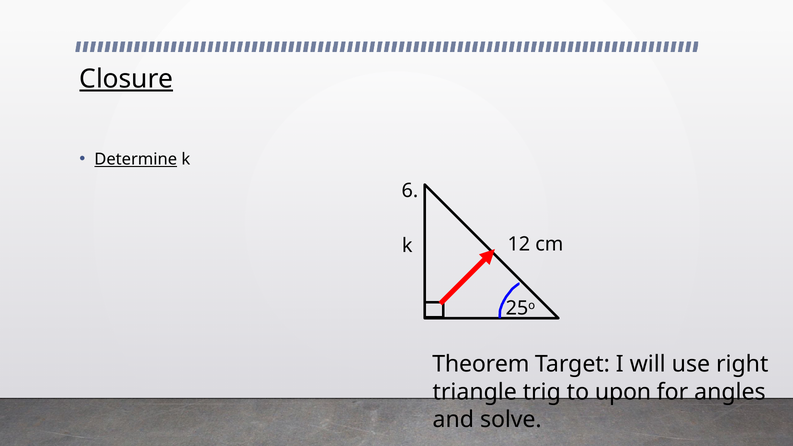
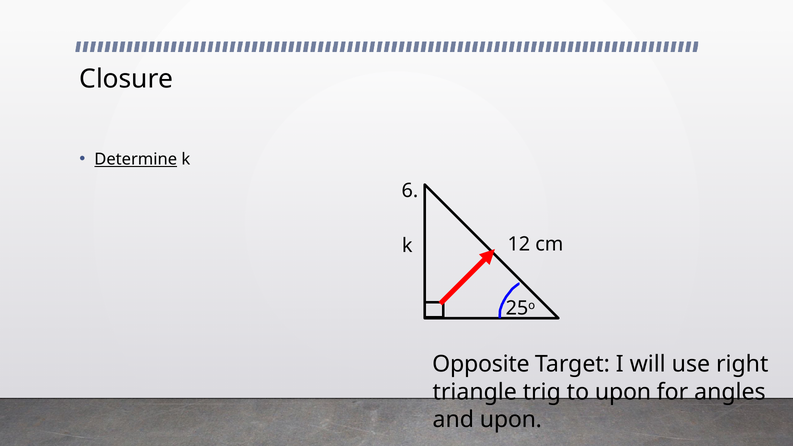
Closure underline: present -> none (126, 79)
Theorem: Theorem -> Opposite (481, 364)
and solve: solve -> upon (511, 420)
